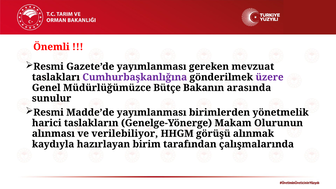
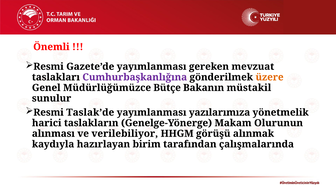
üzere colour: purple -> orange (270, 77)
arasında: arasında -> müstakil (249, 88)
Madde’de: Madde’de -> Taslak’de (90, 112)
birimlerden: birimlerden -> yazılarımıza (220, 112)
